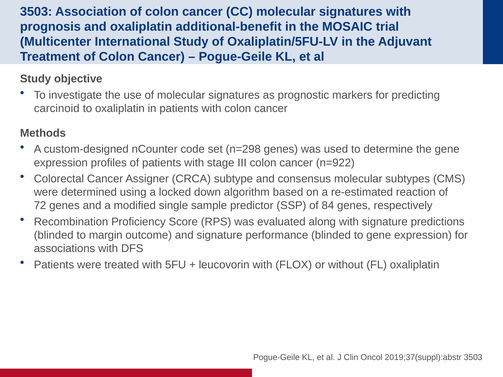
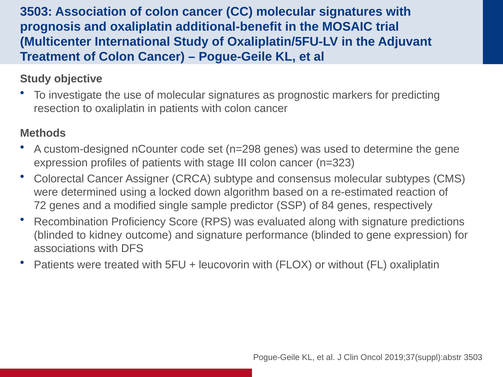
carcinoid: carcinoid -> resection (57, 109)
n=922: n=922 -> n=323 (335, 163)
margin: margin -> kidney (106, 235)
